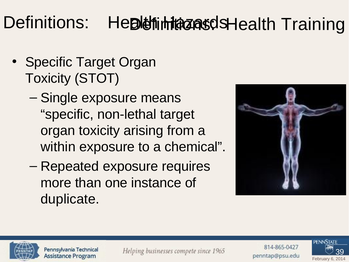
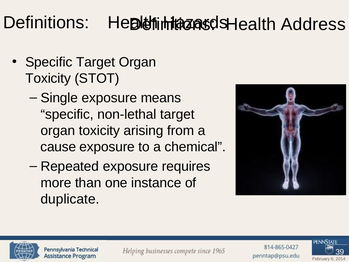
Training: Training -> Address (313, 24)
within: within -> cause (58, 147)
